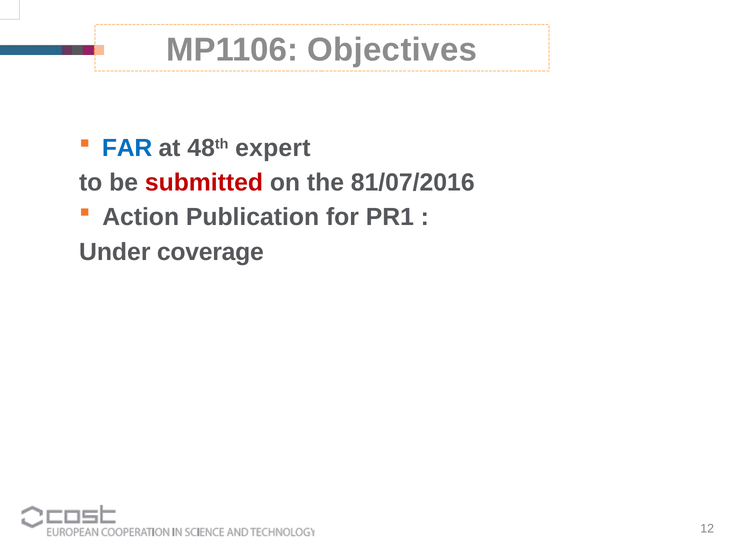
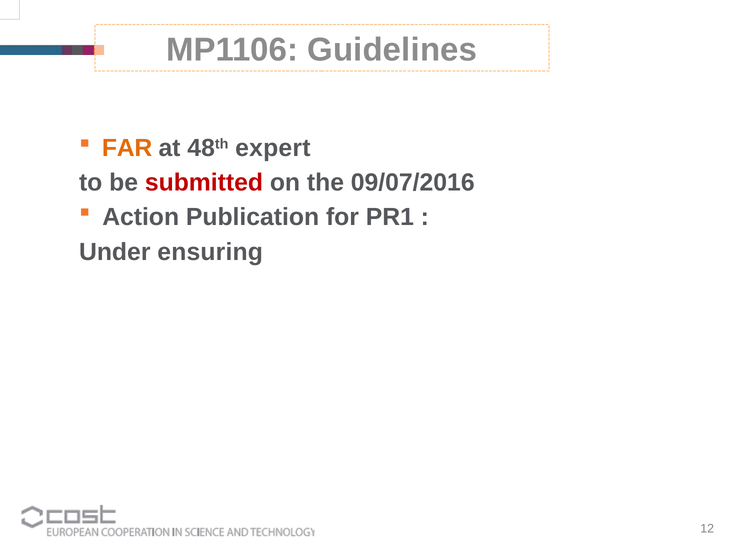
Objectives: Objectives -> Guidelines (392, 50)
FAR colour: blue -> orange (127, 148)
81/07/2016: 81/07/2016 -> 09/07/2016 (413, 182)
coverage: coverage -> ensuring (210, 252)
